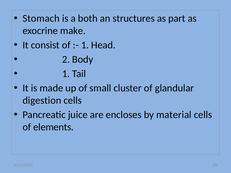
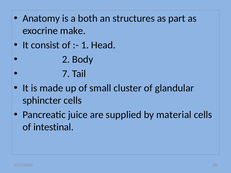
Stomach: Stomach -> Anatomy (41, 18)
1: 1 -> 7 (66, 74)
digestion: digestion -> sphincter (42, 101)
encloses: encloses -> supplied (124, 115)
elements: elements -> intestinal (53, 127)
